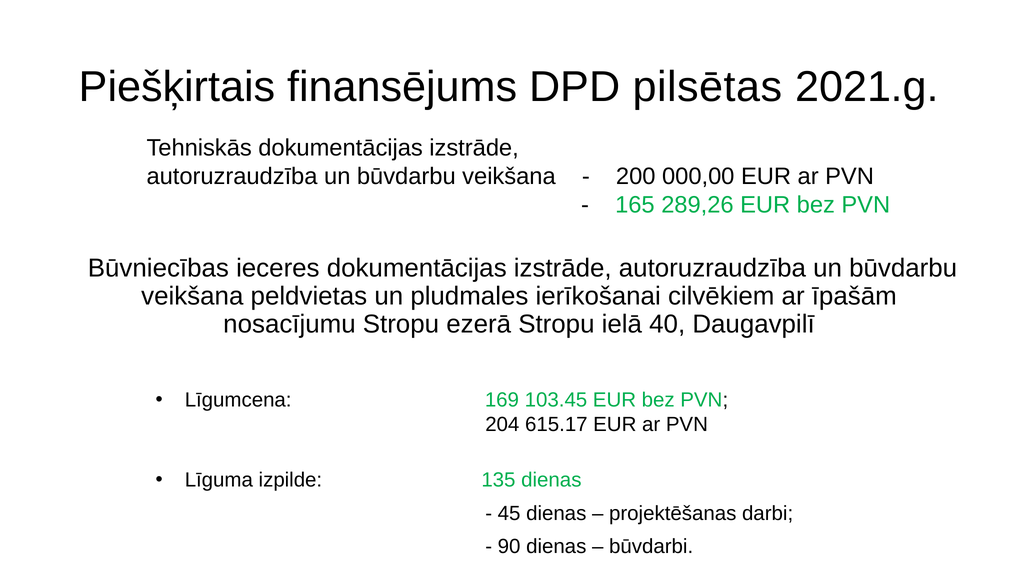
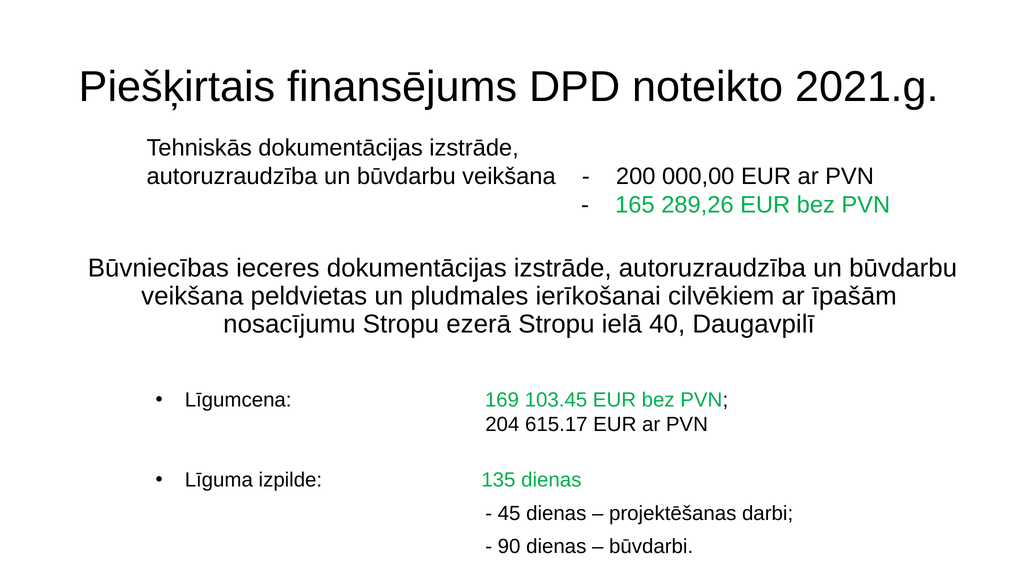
pilsētas: pilsētas -> noteikto (708, 87)
